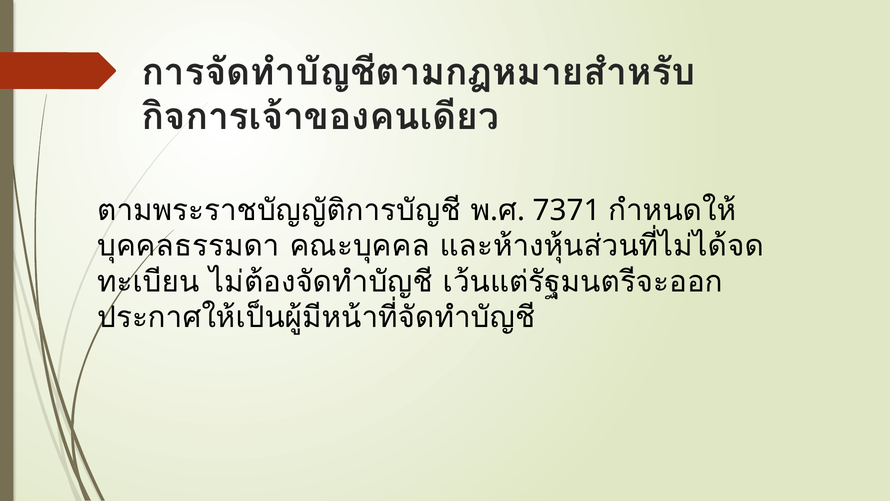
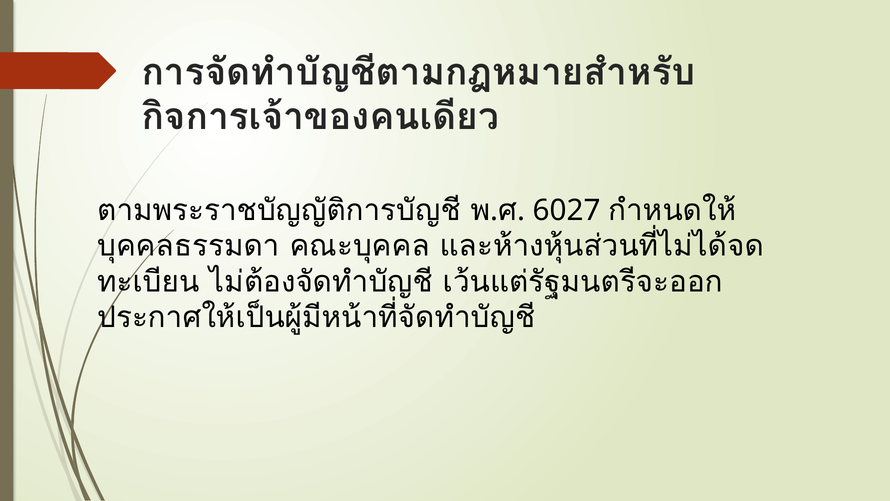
7371: 7371 -> 6027 (567, 210)
